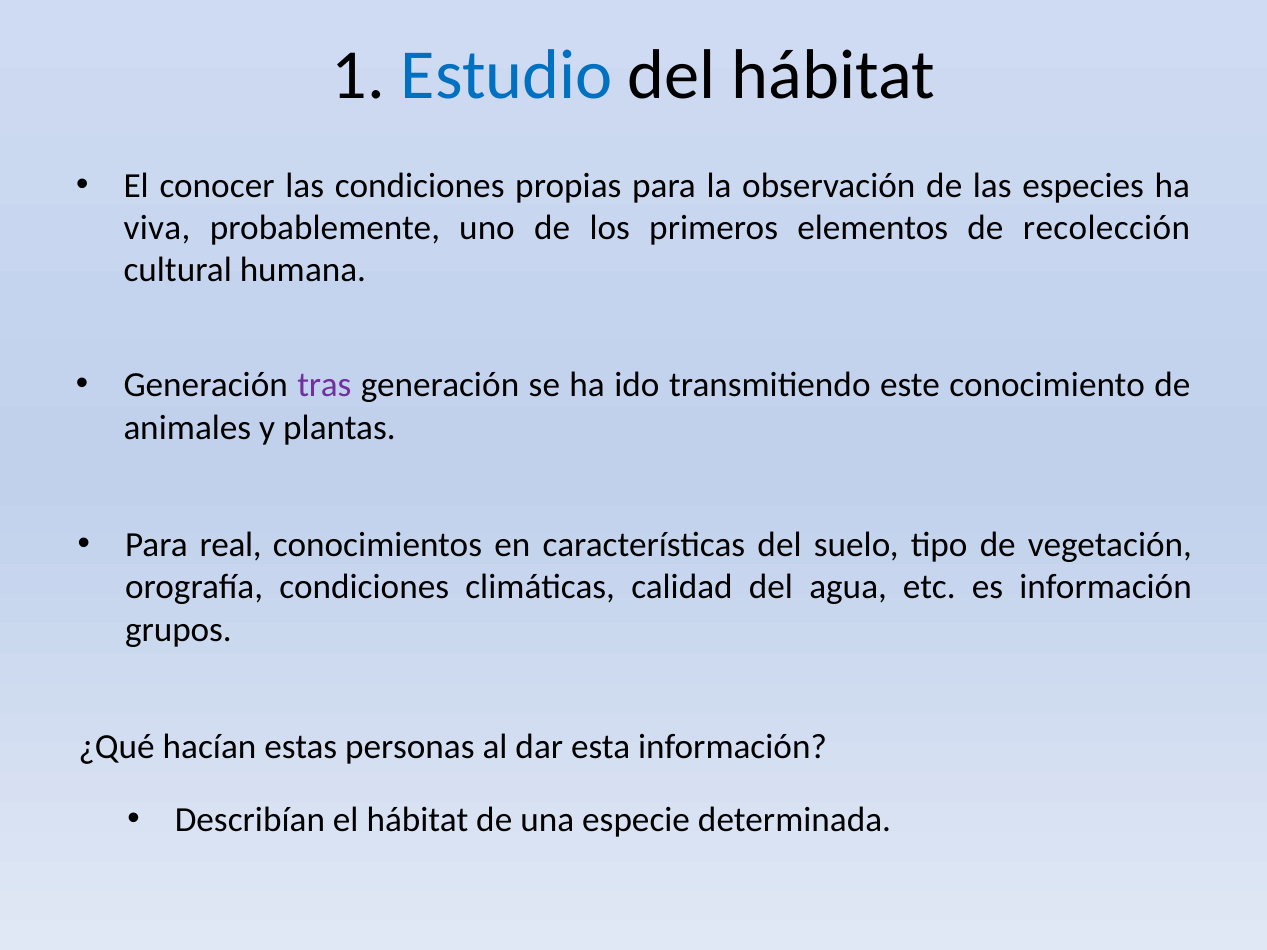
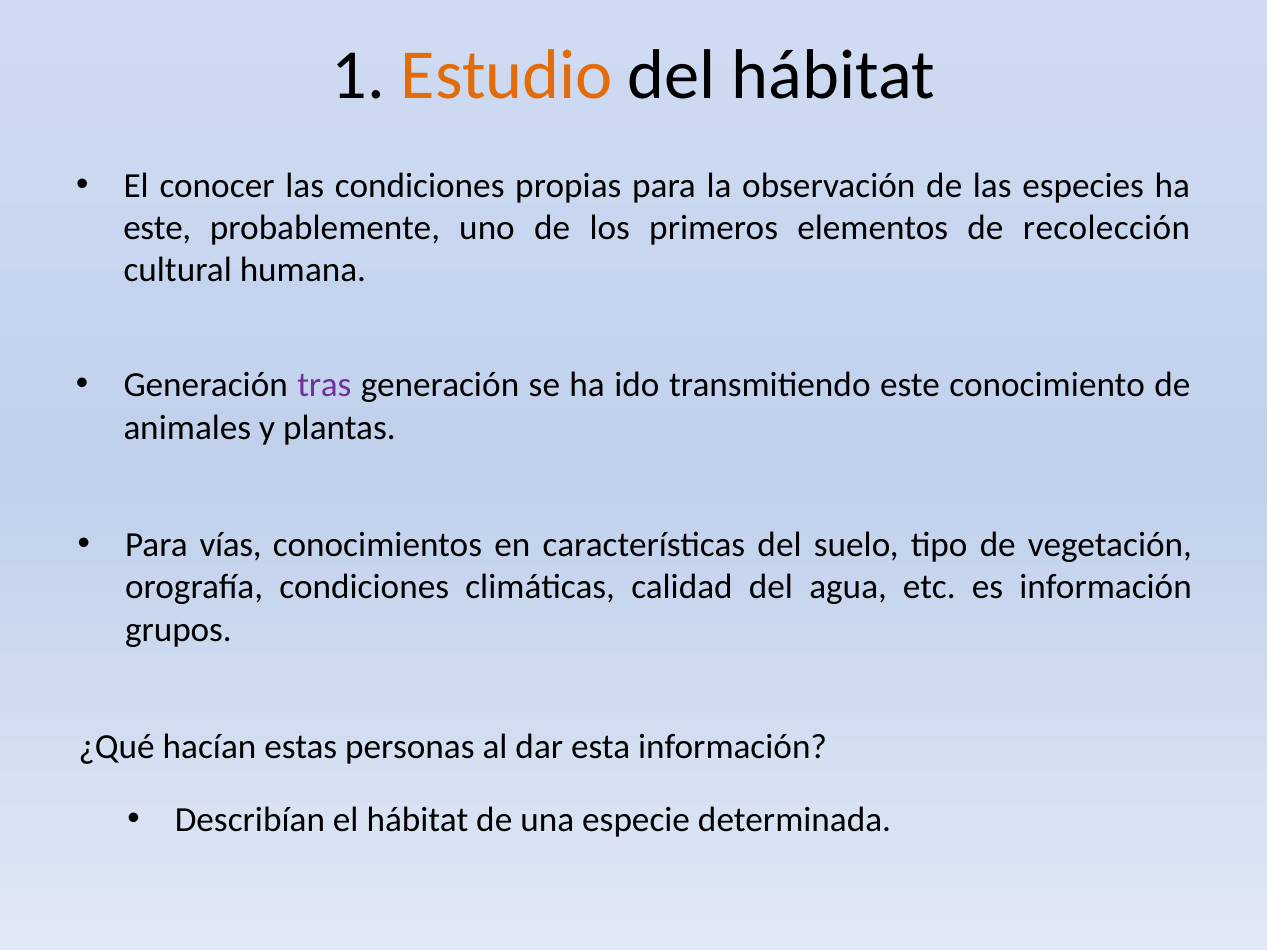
Estudio colour: blue -> orange (507, 75)
viva: viva -> este (157, 228)
real: real -> vías (231, 545)
